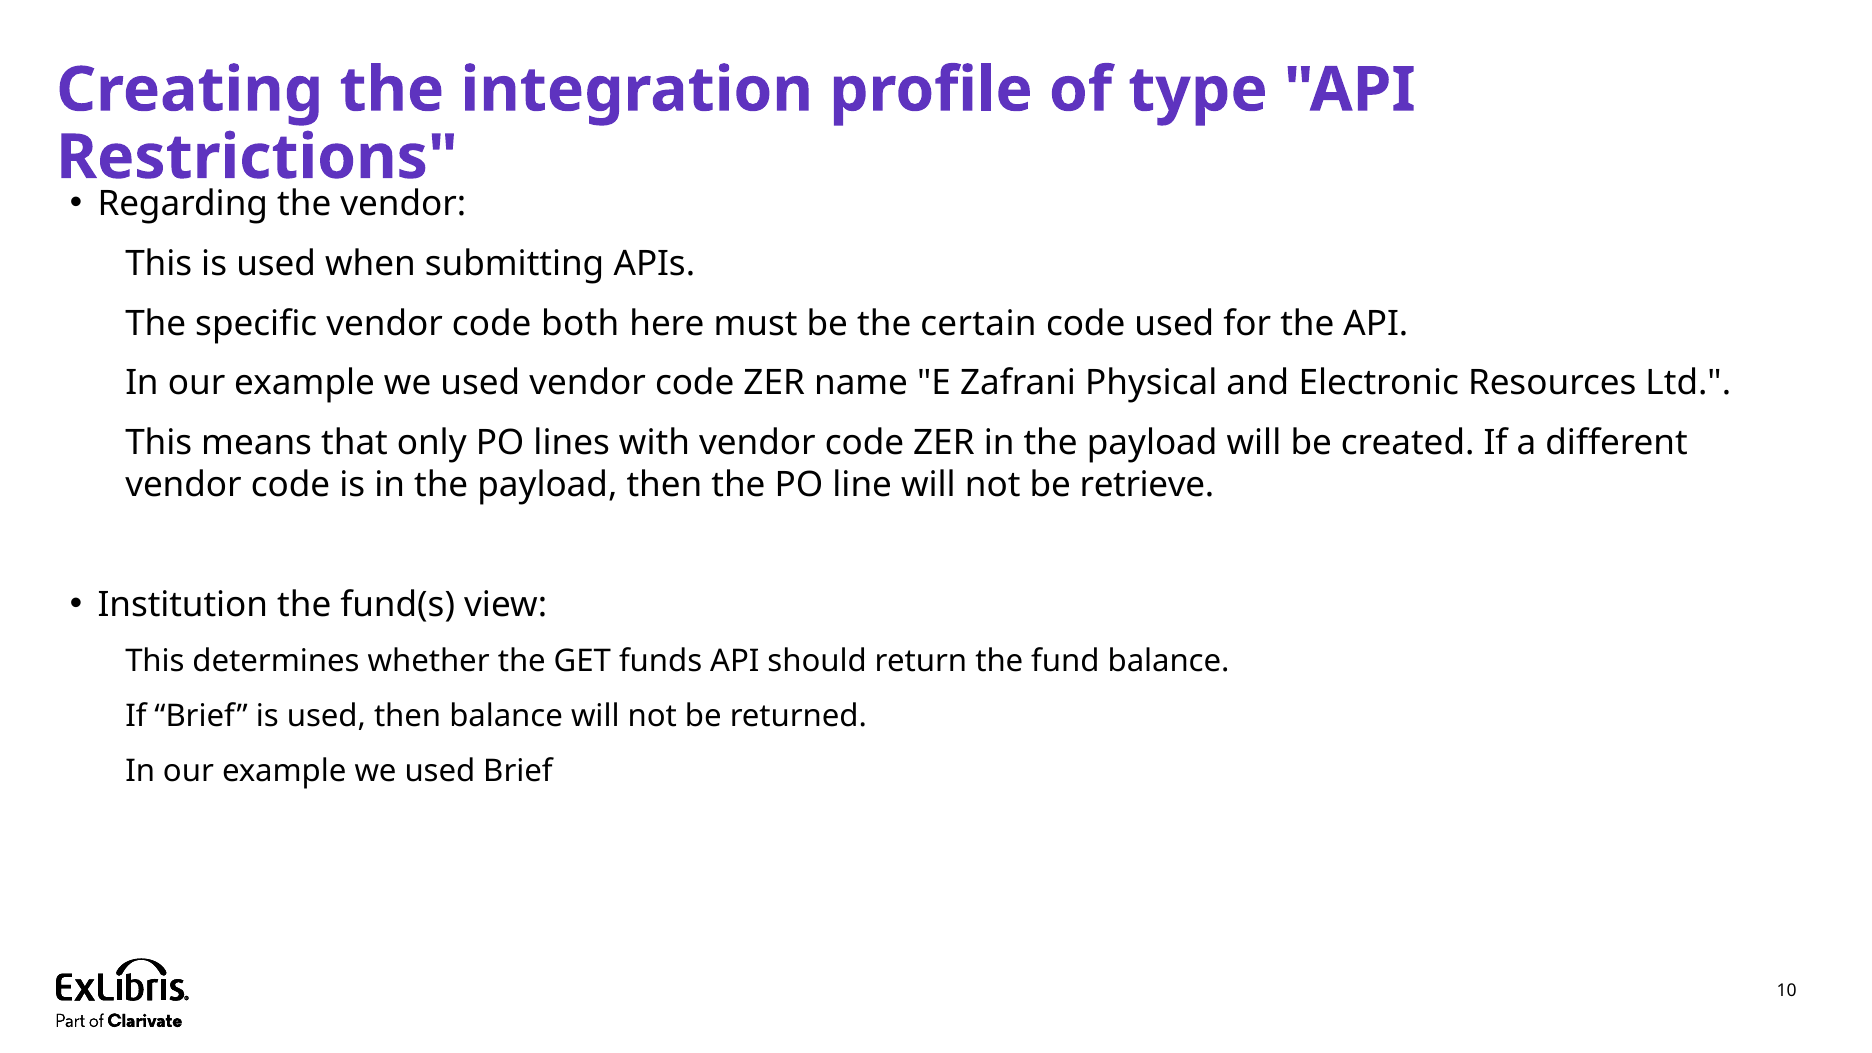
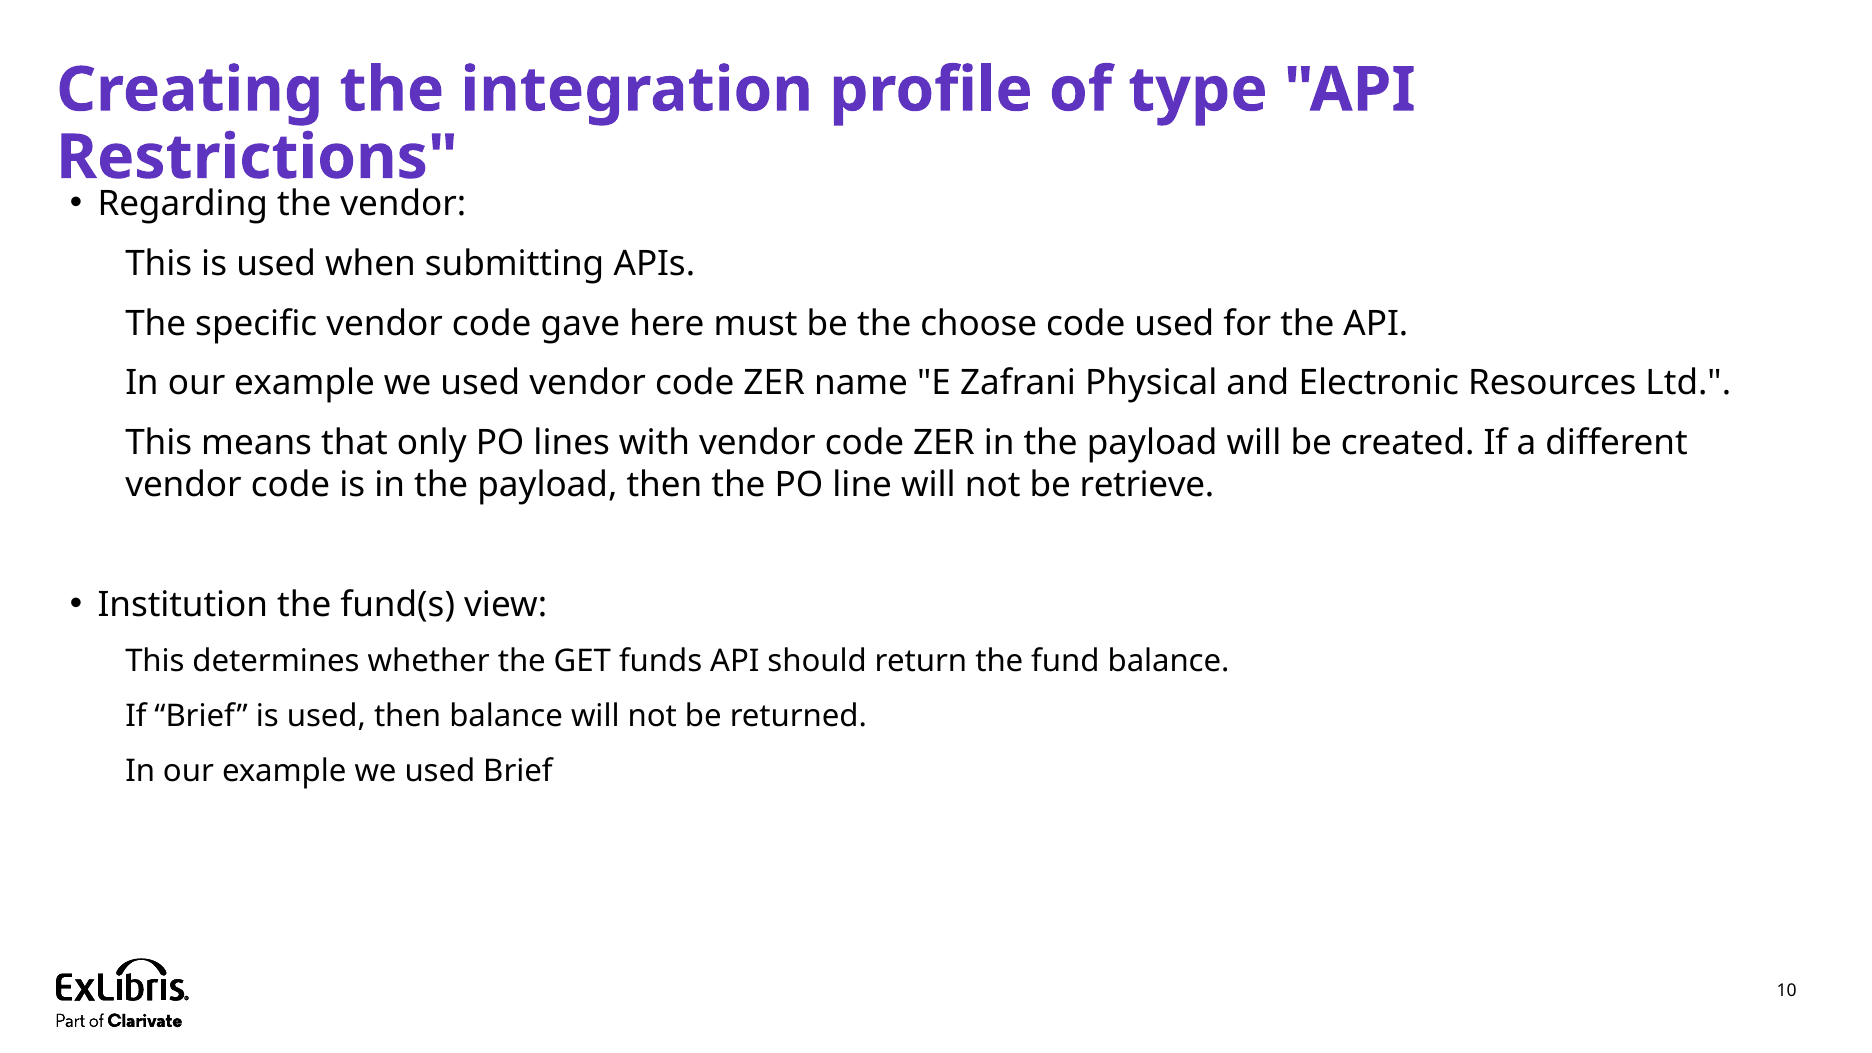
both: both -> gave (580, 324)
certain: certain -> choose (979, 324)
